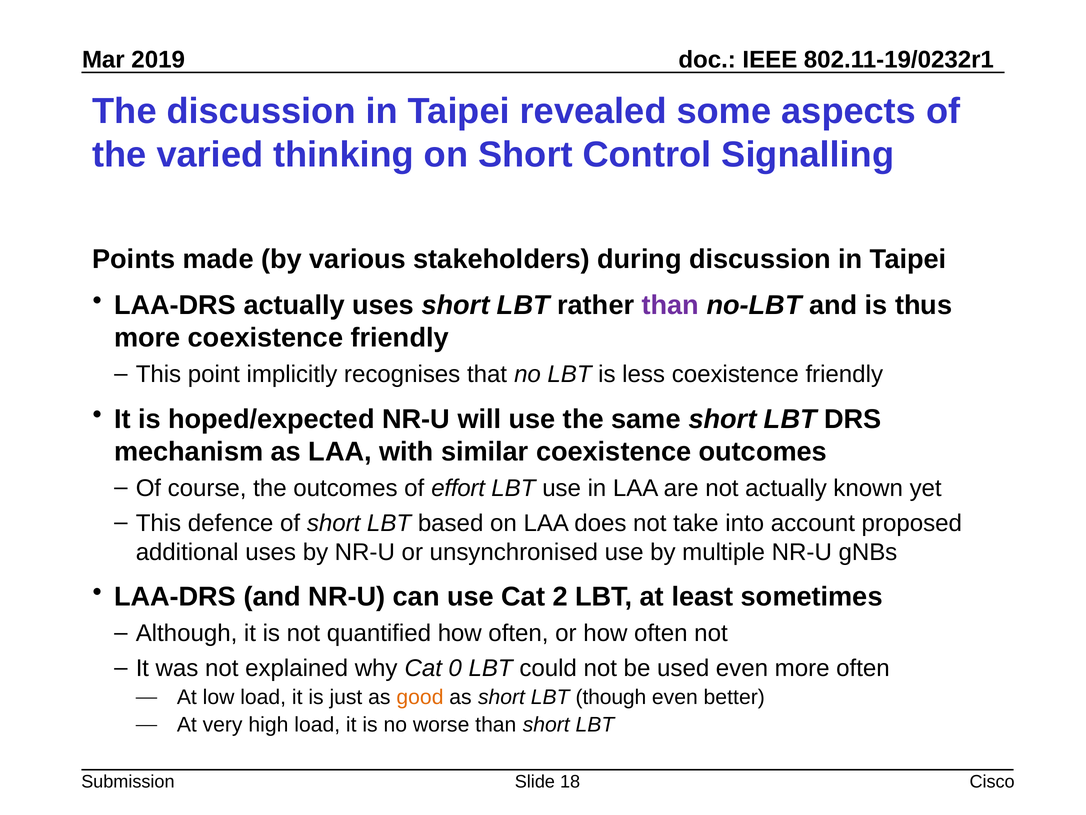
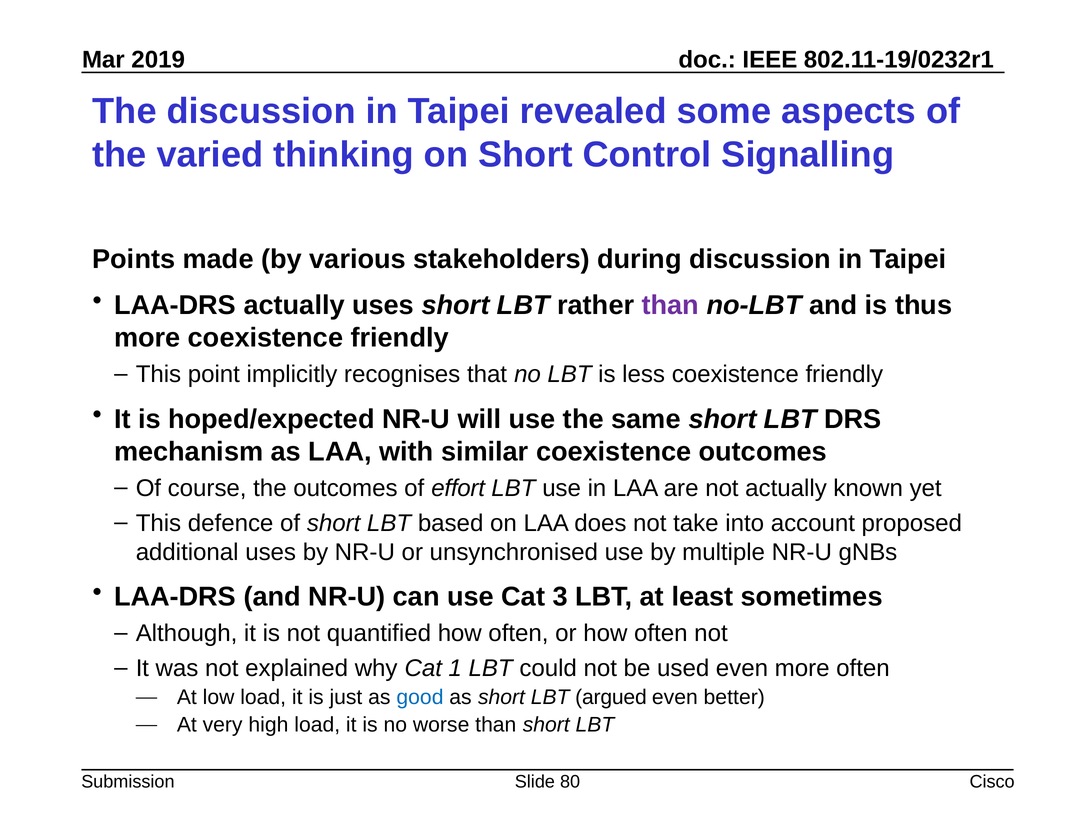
2: 2 -> 3 (560, 597)
0: 0 -> 1 (455, 668)
good colour: orange -> blue (420, 697)
though: though -> argued (611, 697)
18: 18 -> 80 (570, 781)
